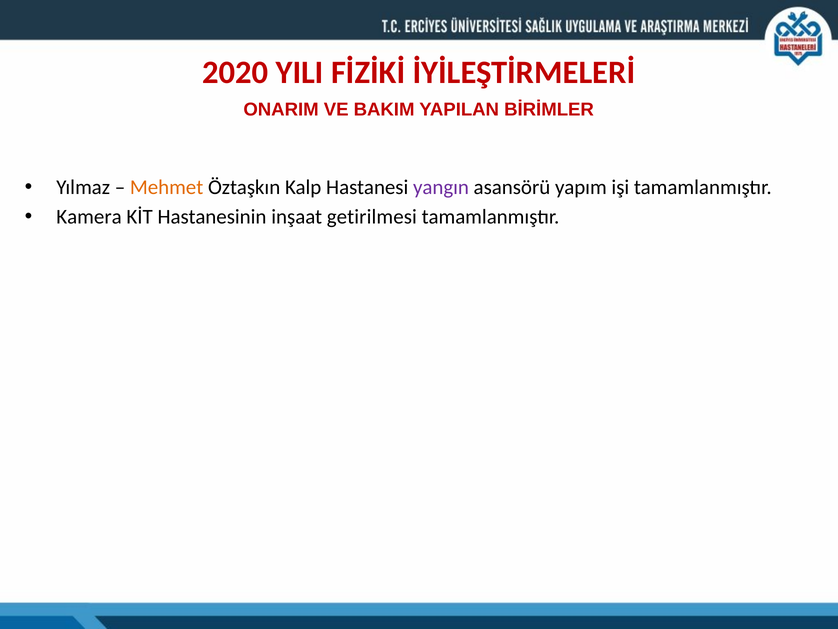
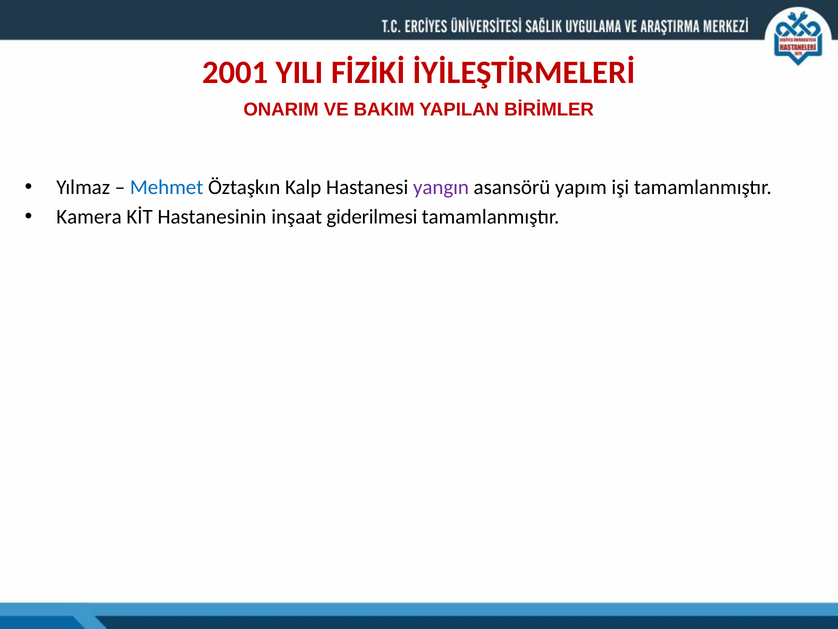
2020: 2020 -> 2001 (235, 72)
Mehmet colour: orange -> blue (167, 187)
getirilmesi: getirilmesi -> giderilmesi (372, 217)
